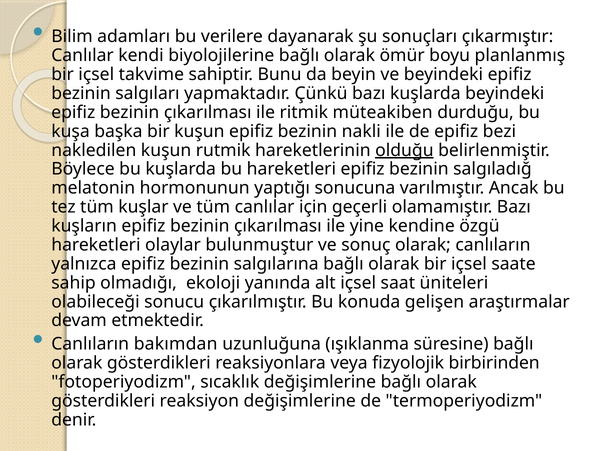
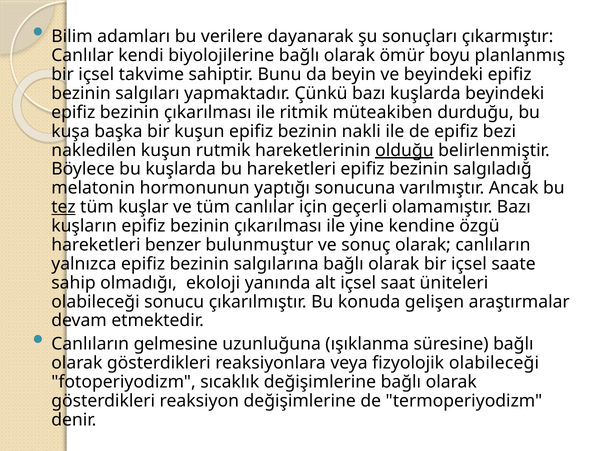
tez underline: none -> present (63, 207)
olaylar: olaylar -> benzer (173, 245)
bakımdan: bakımdan -> gelmesine (176, 345)
fizyolojik birbirinden: birbirinden -> olabileceği (494, 363)
